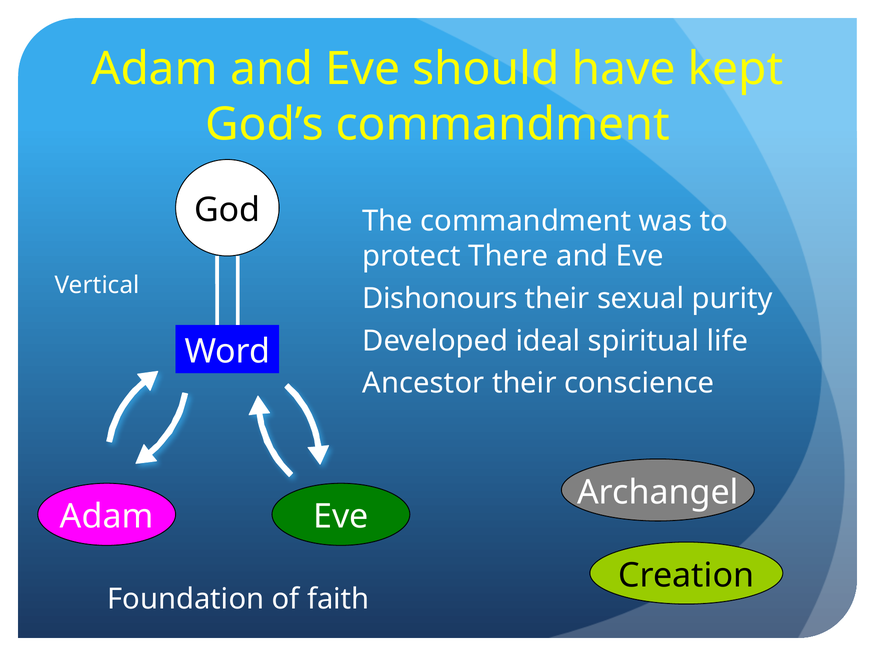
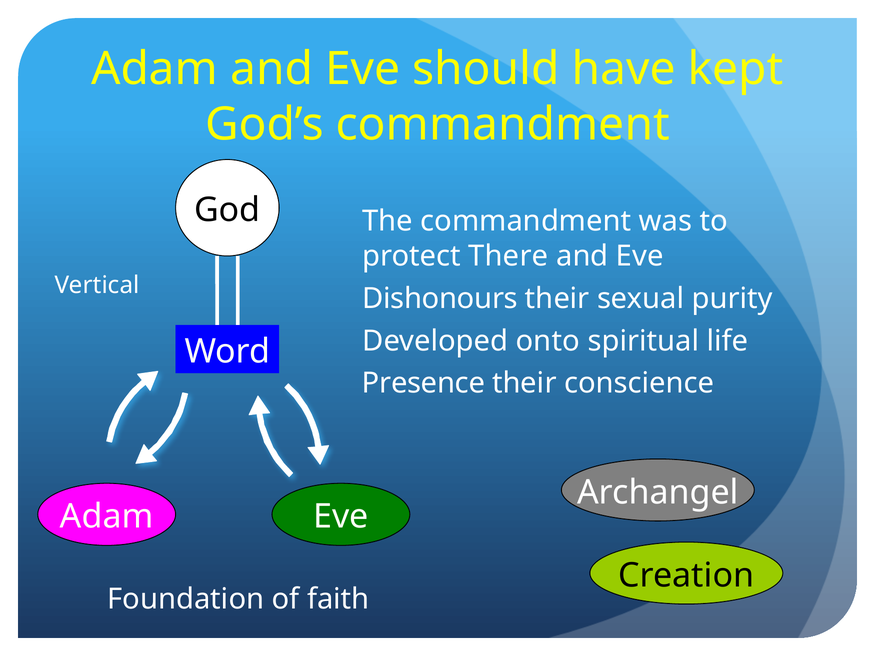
ideal: ideal -> onto (548, 341)
Ancestor: Ancestor -> Presence (424, 383)
